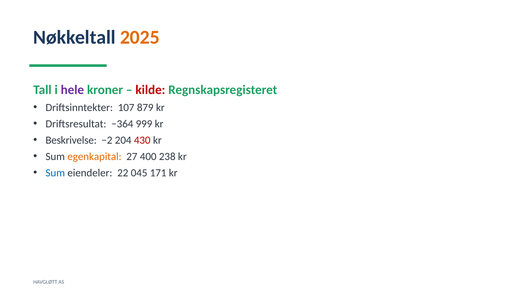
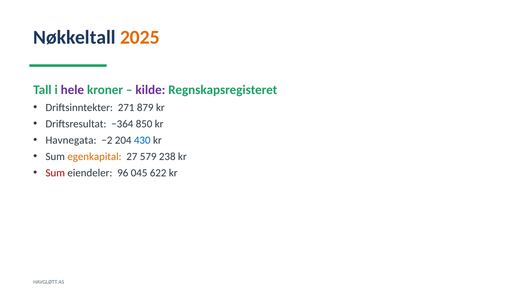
kilde colour: red -> purple (150, 90)
107: 107 -> 271 (126, 108)
999: 999 -> 850 (144, 124)
Beskrivelse: Beskrivelse -> Havnegata (71, 140)
430 colour: red -> blue (142, 140)
400: 400 -> 579 (148, 157)
Sum colour: blue -> red (55, 173)
22: 22 -> 96 (123, 173)
171: 171 -> 622 (158, 173)
